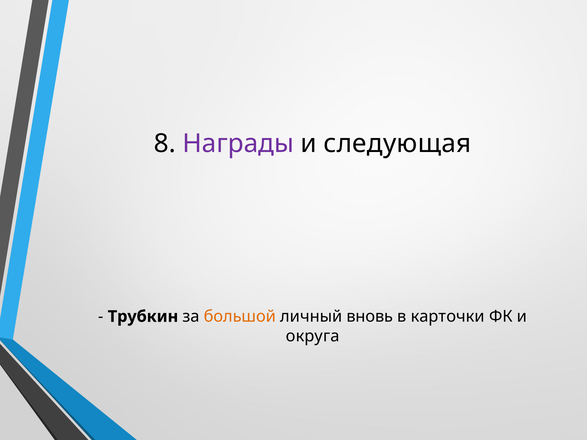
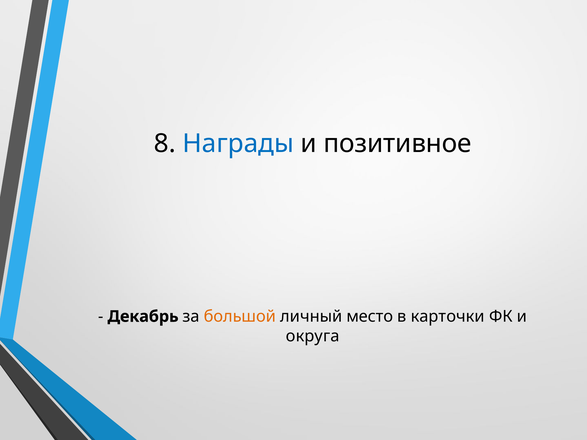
Награды colour: purple -> blue (238, 144)
следующая: следующая -> позитивное (398, 144)
Трубкин: Трубкин -> Декабрь (143, 317)
вновь: вновь -> место (370, 317)
